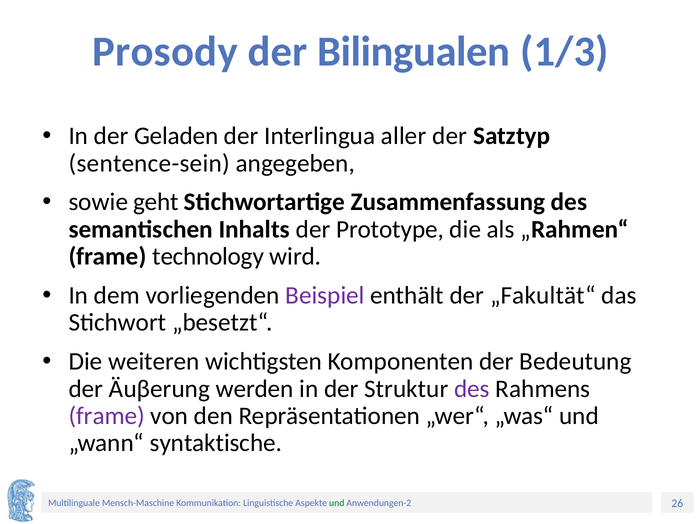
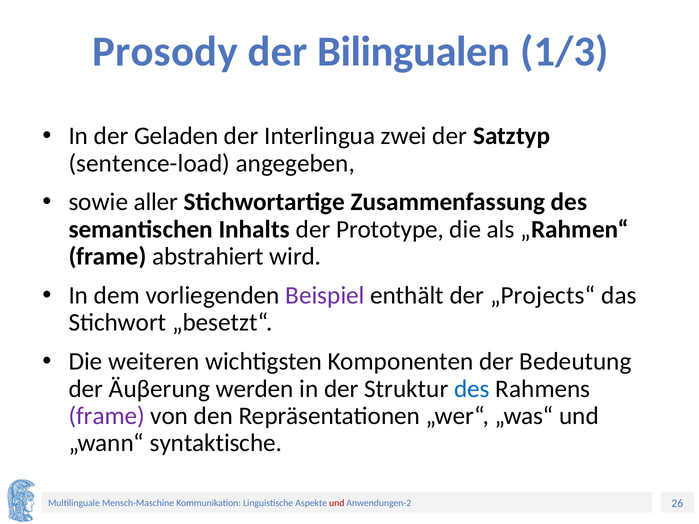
aller: aller -> zwei (404, 136)
sentence-sein: sentence-sein -> sentence-load (149, 163)
geht: geht -> aller (156, 202)
technology: technology -> abstrahiert (208, 257)
„Fakultät“: „Fakultät“ -> „Projects“ (543, 296)
des colour: purple -> blue (472, 389)
und colour: green -> red (337, 503)
